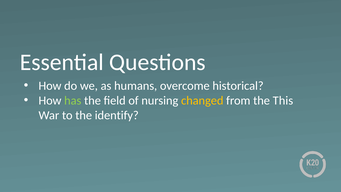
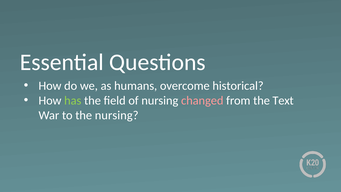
changed colour: yellow -> pink (202, 100)
This: This -> Text (283, 100)
the identify: identify -> nursing (117, 115)
